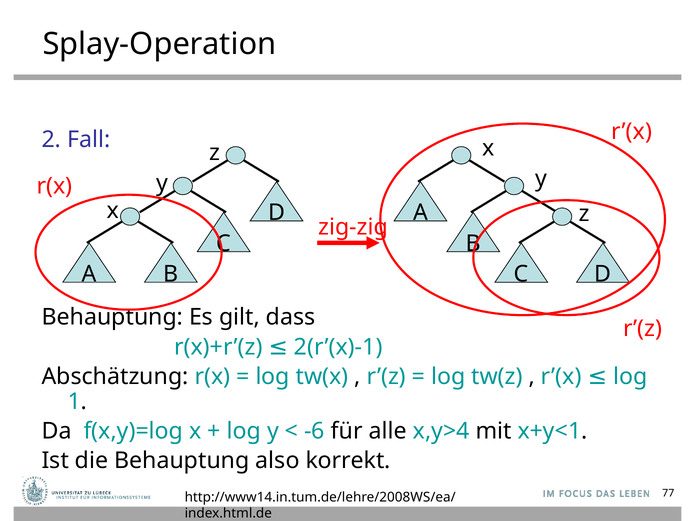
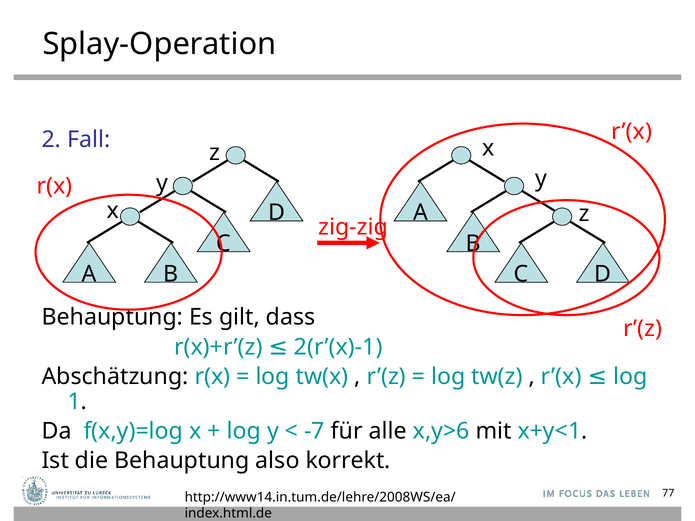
-6: -6 -> -7 (314, 431)
x,y>4: x,y>4 -> x,y>6 (441, 431)
